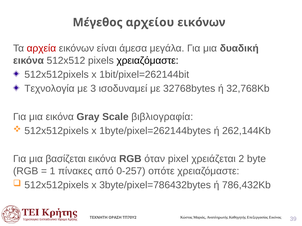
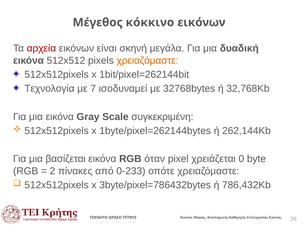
αρχείου: αρχείου -> κόκκινο (150, 22)
άμεσα: άμεσα -> σκηνή (133, 49)
χρειαζόμαστε colour: black -> orange (148, 61)
3: 3 -> 7 (93, 89)
βιβλιογραφία: βιβλιογραφία -> συγκεκριμένη (162, 117)
2: 2 -> 0 (241, 159)
1: 1 -> 2 (52, 171)
0-257: 0-257 -> 0-233 (131, 171)
